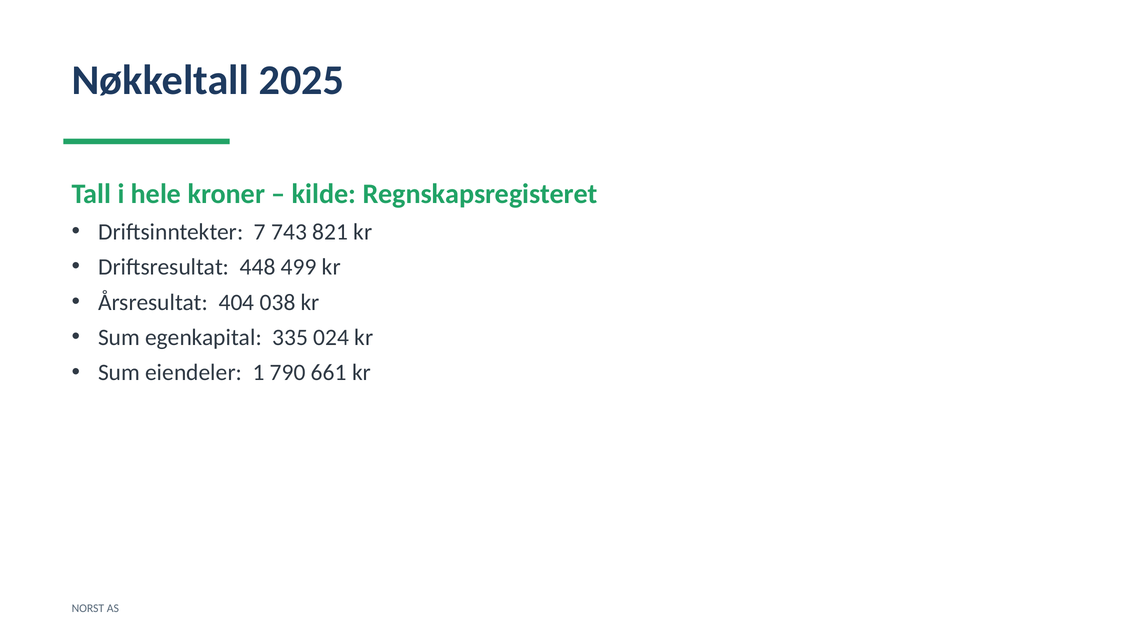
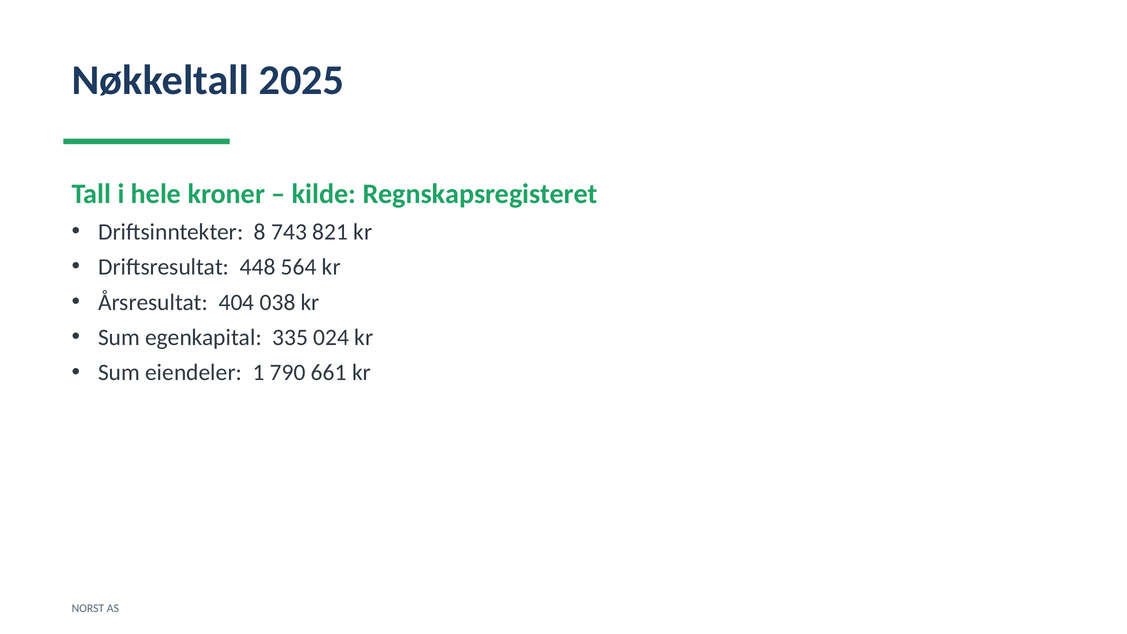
7: 7 -> 8 (260, 232)
499: 499 -> 564 (299, 267)
